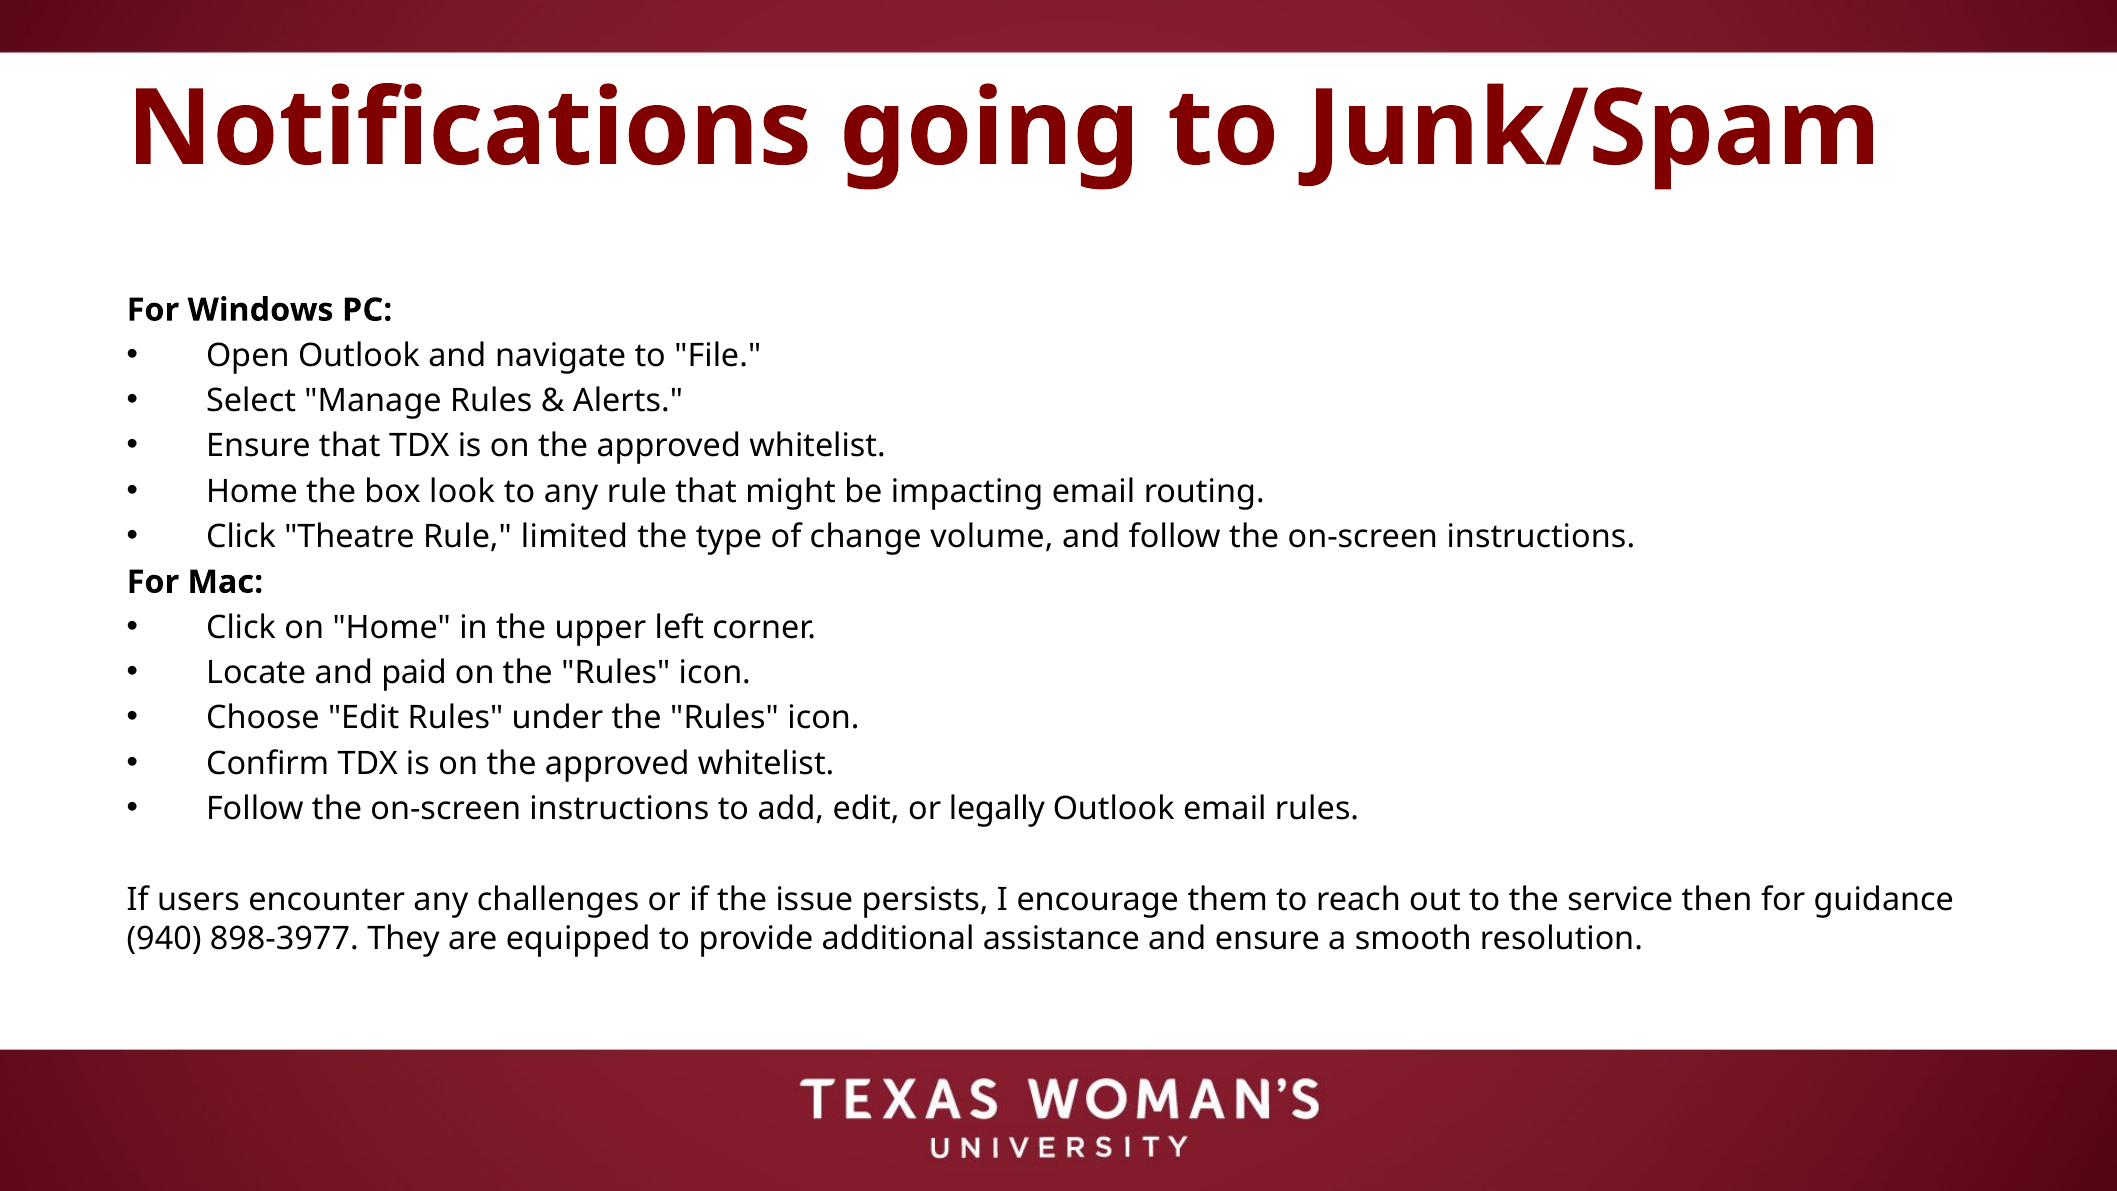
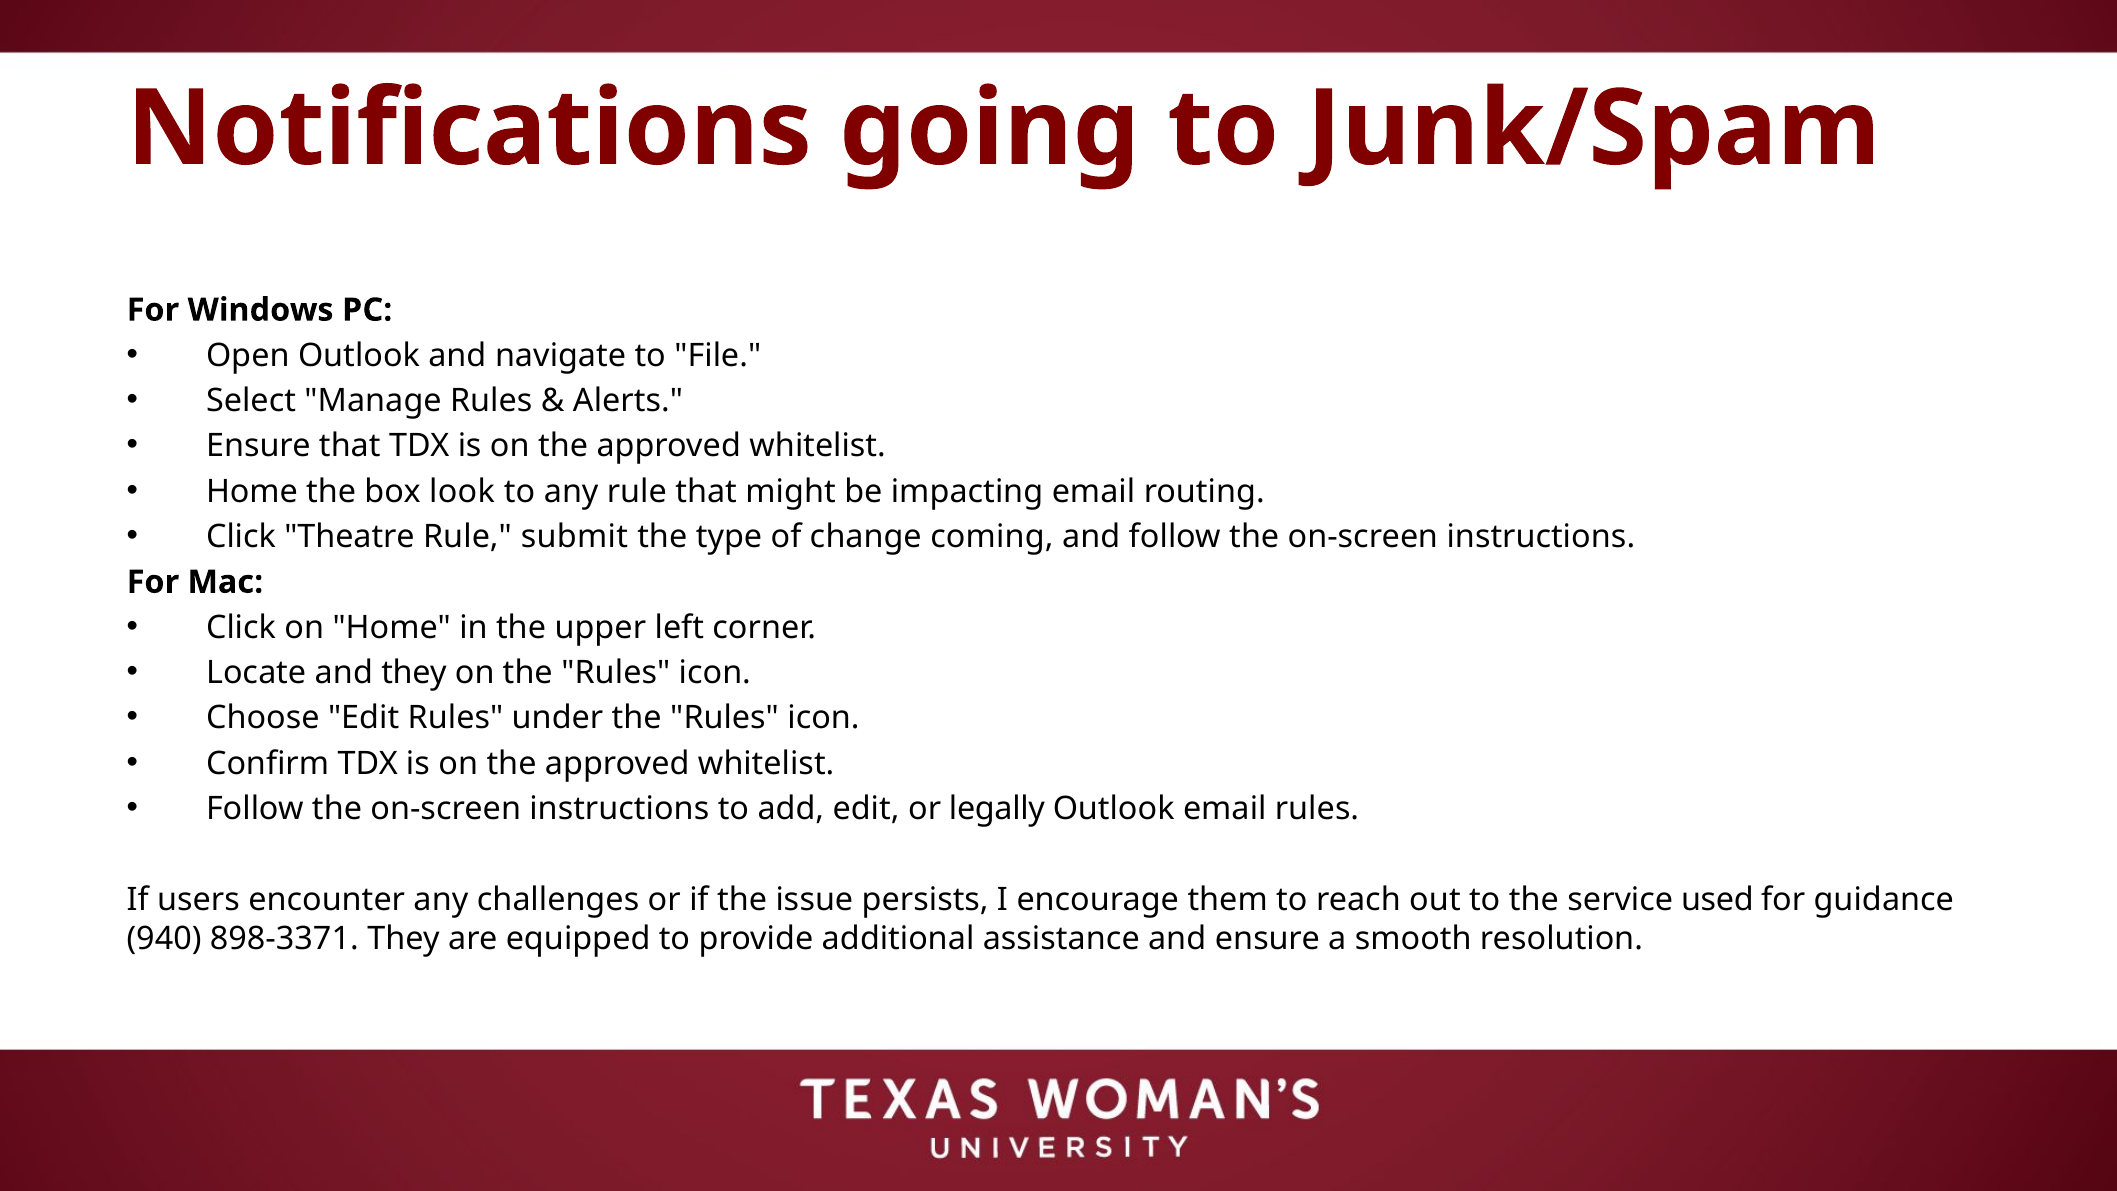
limited: limited -> submit (574, 537)
volume: volume -> coming (992, 537)
and paid: paid -> they (414, 673)
then: then -> used (1717, 899)
898-3977: 898-3977 -> 898-3371 (284, 938)
